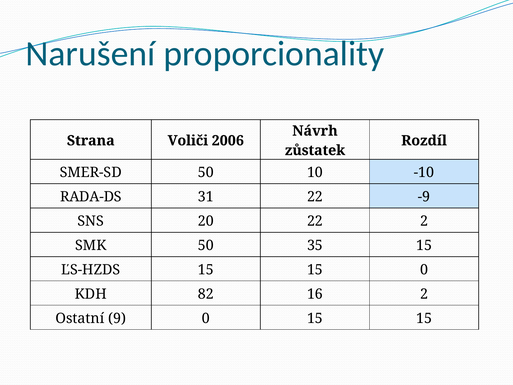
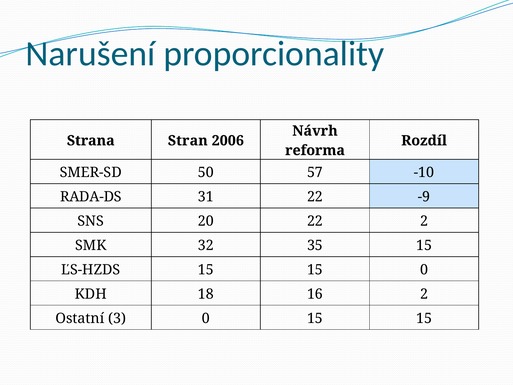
Voliči: Voliči -> Stran (188, 141)
zůstatek: zůstatek -> reforma (315, 150)
10: 10 -> 57 (315, 172)
SMK 50: 50 -> 32 (206, 245)
82: 82 -> 18 (206, 294)
9: 9 -> 3 (117, 318)
